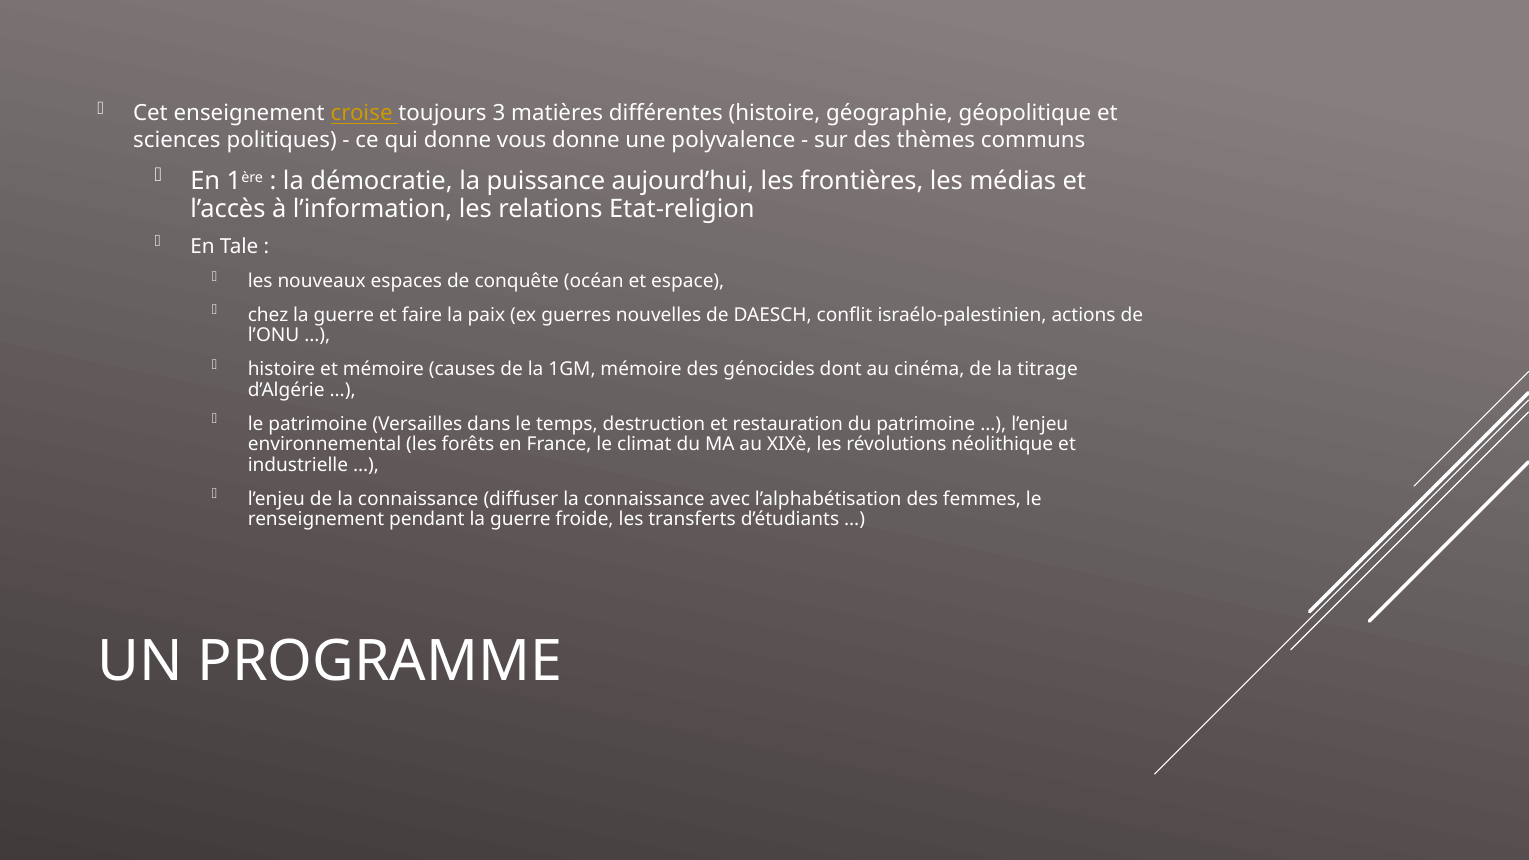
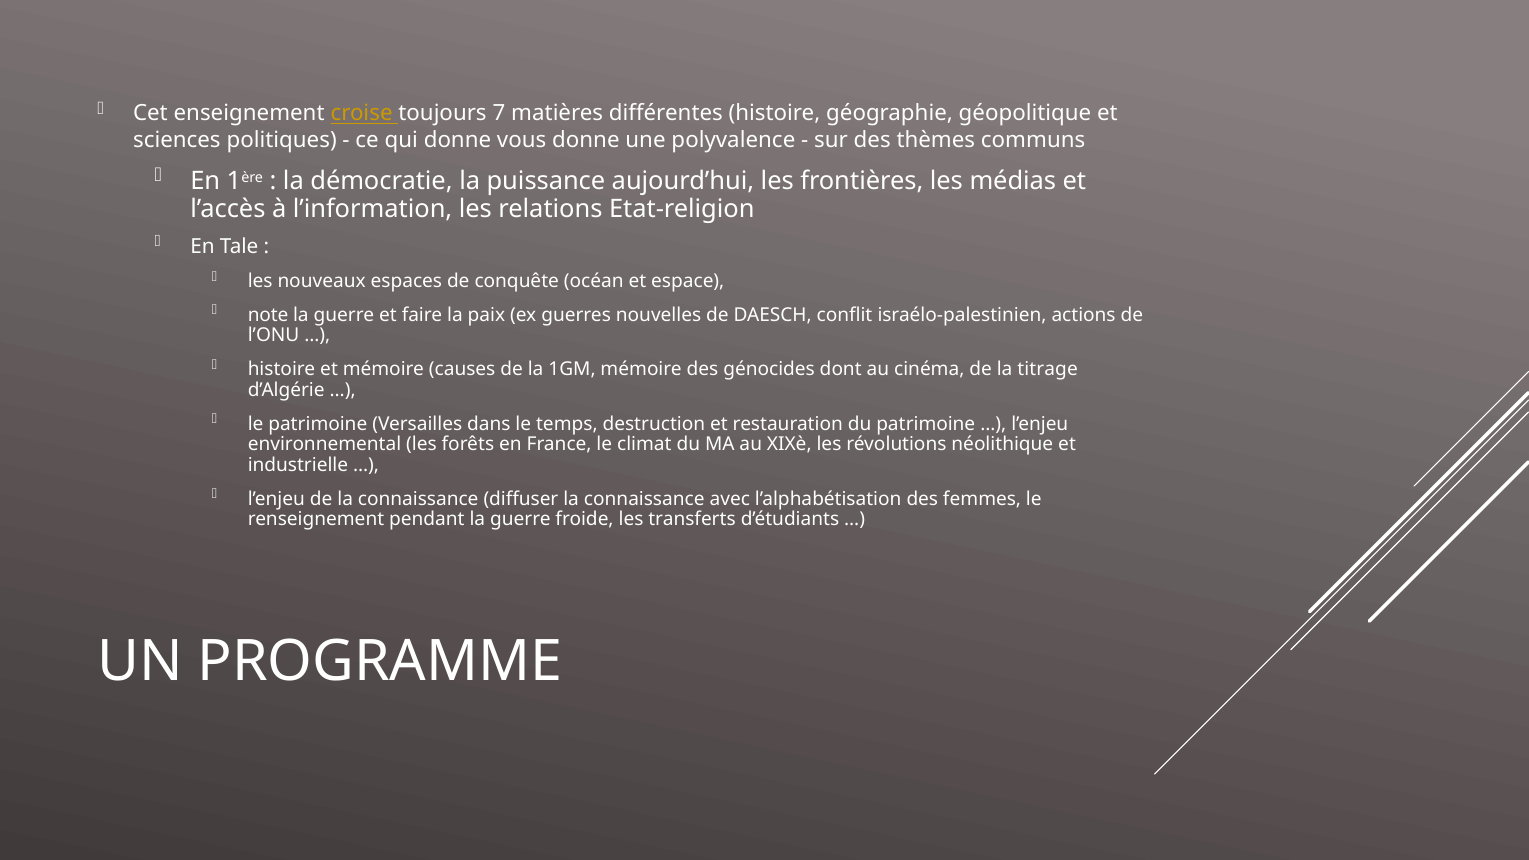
3: 3 -> 7 (499, 113)
chez: chez -> note (268, 315)
